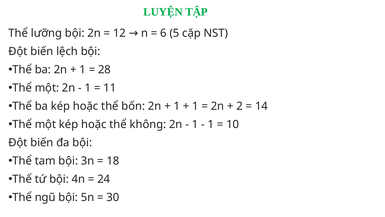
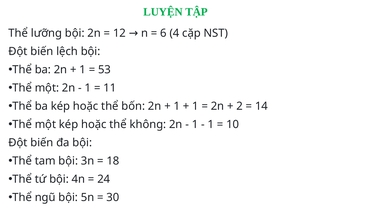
5: 5 -> 4 (174, 33)
28: 28 -> 53 (104, 70)
